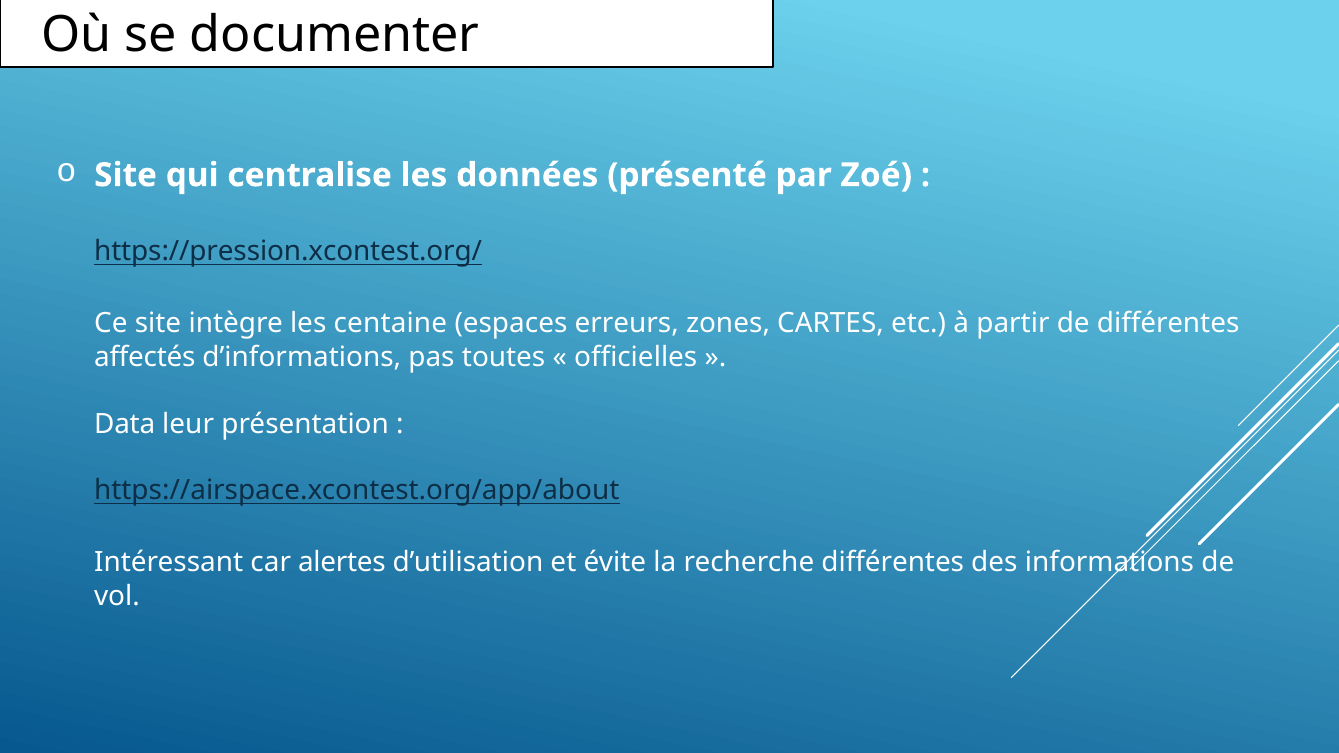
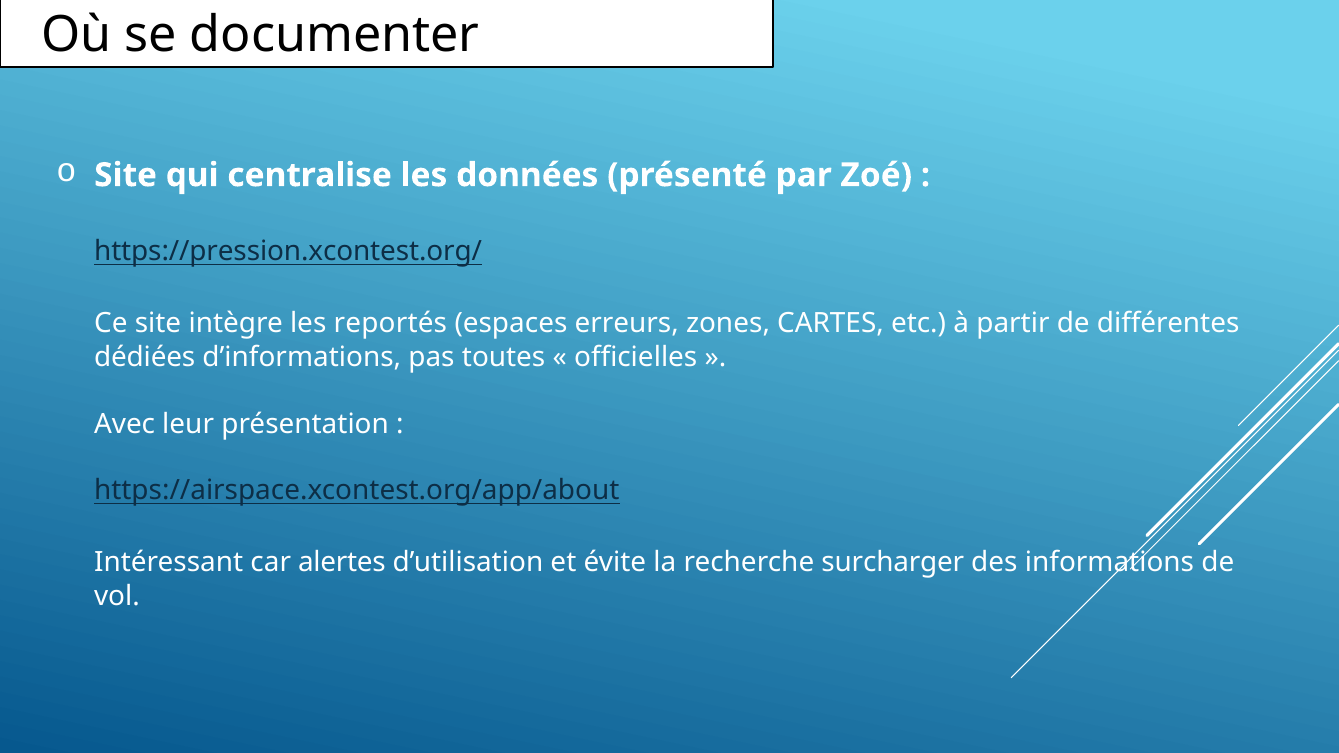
centaine: centaine -> reportés (390, 323)
affectés: affectés -> dédiées (145, 357)
Data: Data -> Avec (125, 424)
recherche différentes: différentes -> surcharger (893, 563)
